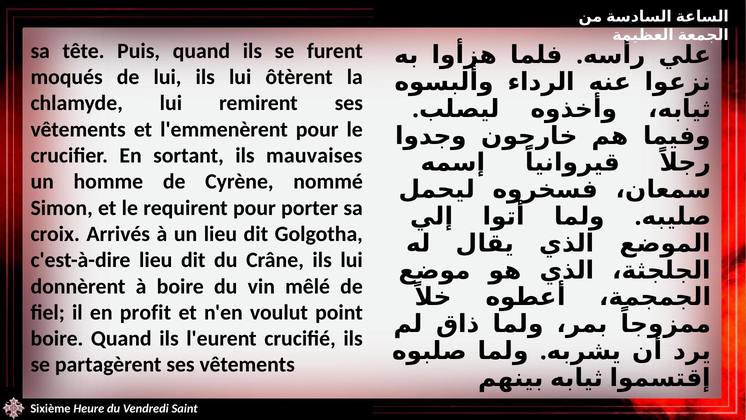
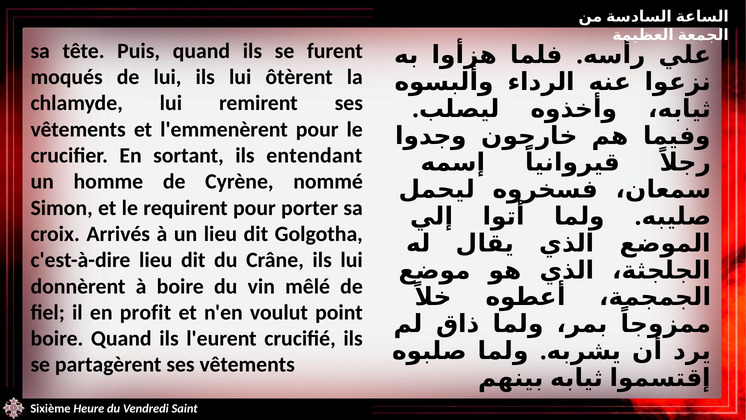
mauvaises: mauvaises -> entendant (314, 155)
